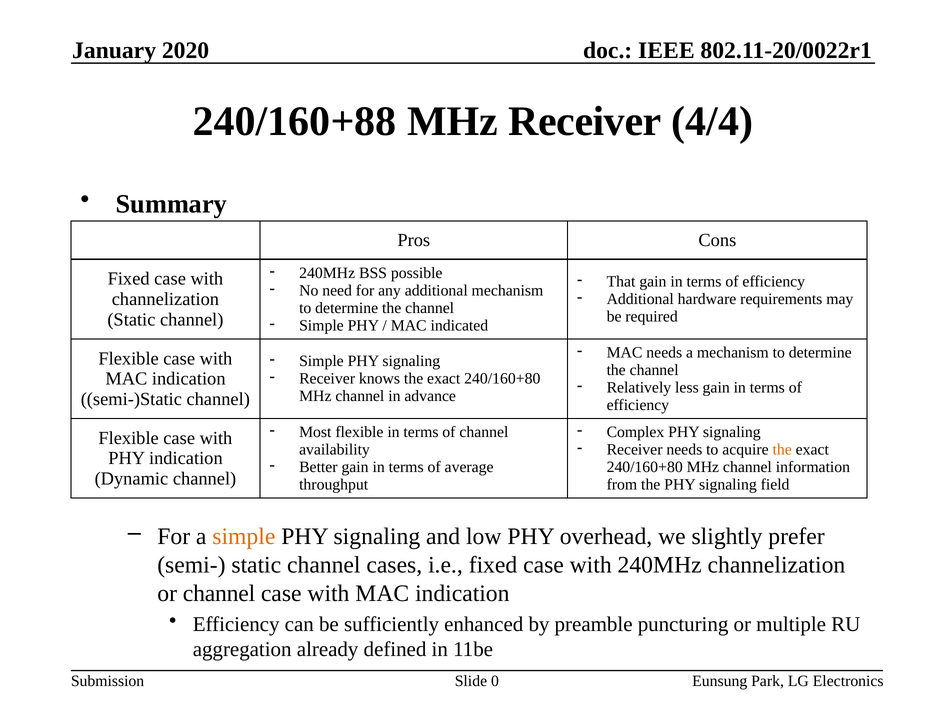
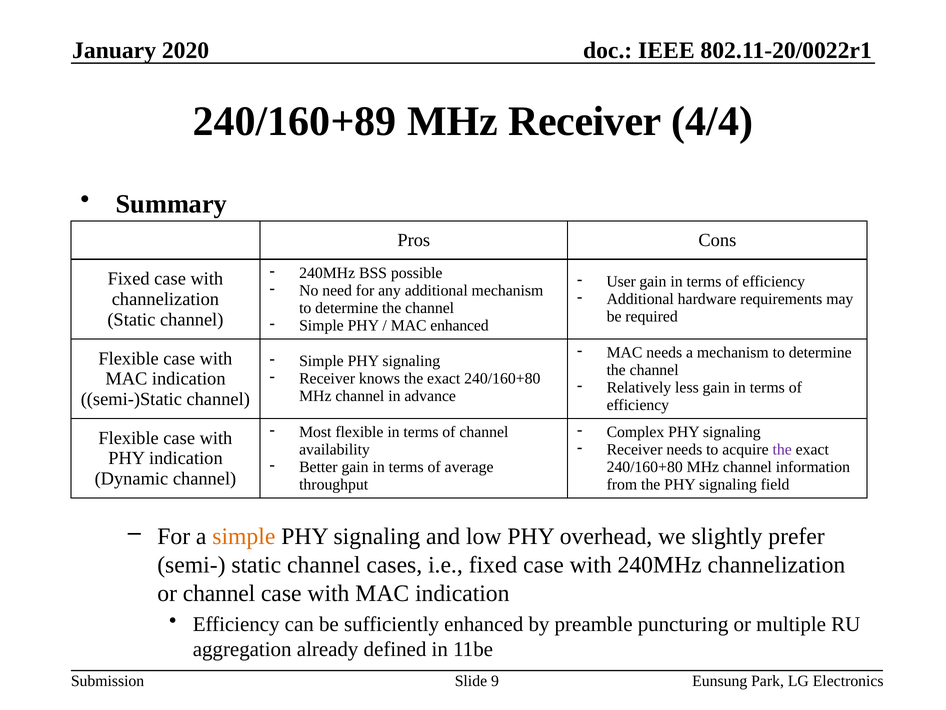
240/160+88: 240/160+88 -> 240/160+89 (295, 121)
That: That -> User (621, 281)
MAC indicated: indicated -> enhanced (459, 325)
the colour: orange -> purple (782, 449)
0: 0 -> 9 (495, 680)
